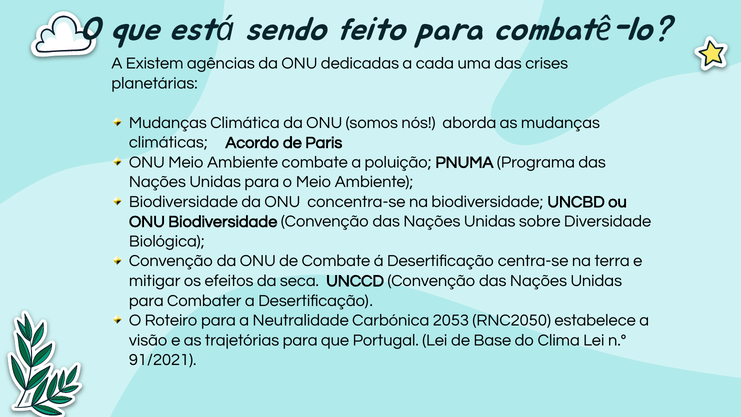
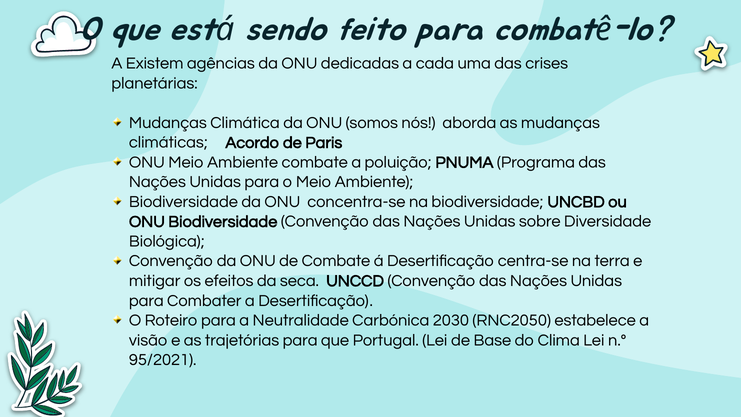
2053: 2053 -> 2030 (451, 320)
91/2021: 91/2021 -> 95/2021 (163, 360)
